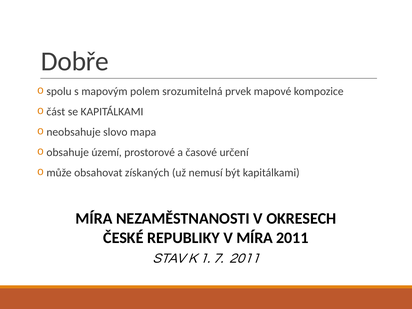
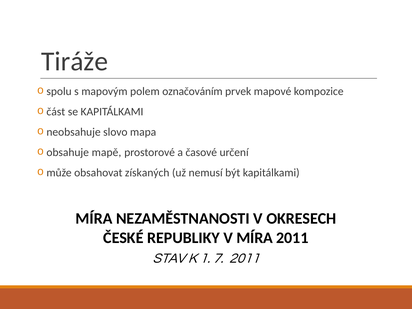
Dobře: Dobře -> Tiráže (75, 62)
srozumitelná: srozumitelná -> označováním (192, 91)
území: území -> mapě (106, 152)
